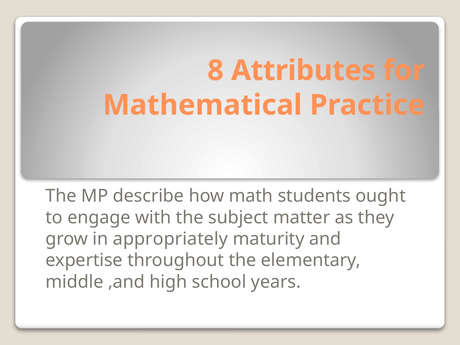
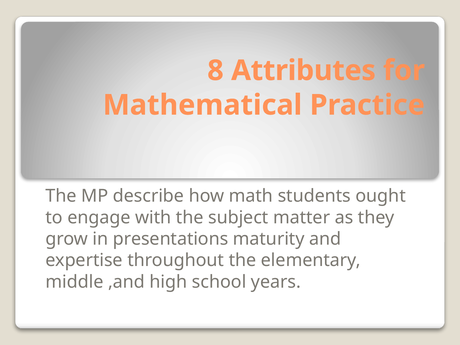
appropriately: appropriately -> presentations (171, 239)
